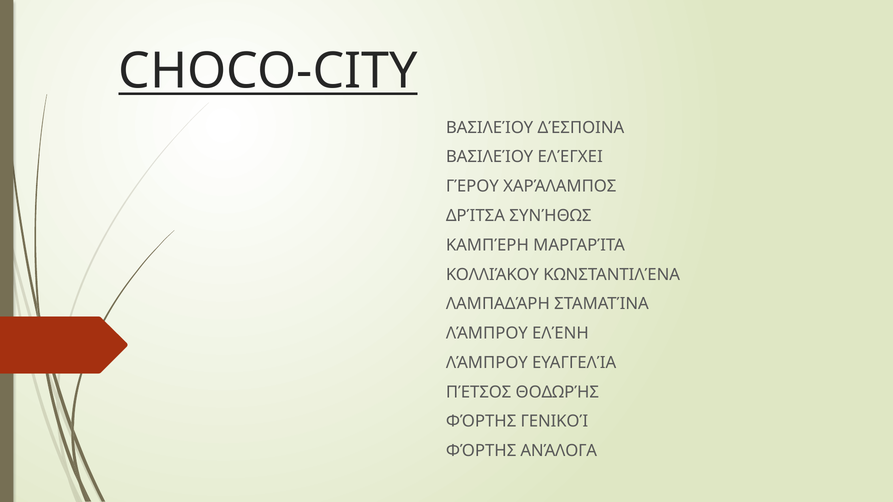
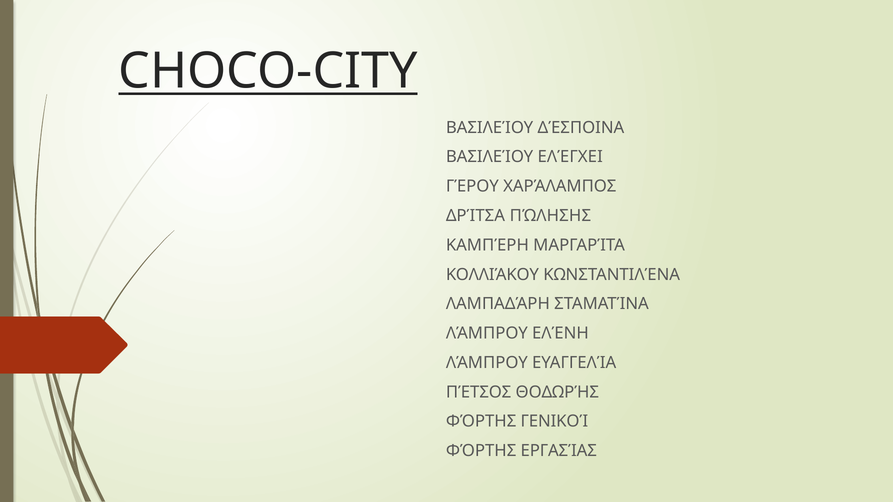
ΣΥΝΉΘΩΣ: ΣΥΝΉΘΩΣ -> ΠΏΛΗΣΗΣ (550, 216)
ΑΝΆΛΟΓΑ: ΑΝΆΛΟΓΑ -> ΕΡΓΑΣΊΑΣ (559, 451)
